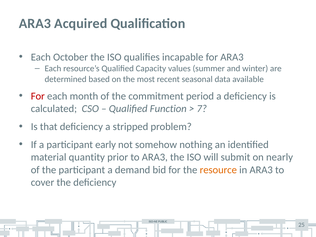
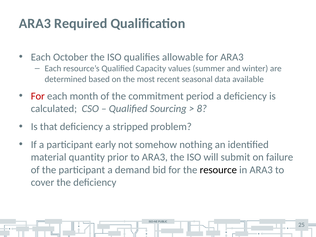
Acquired: Acquired -> Required (81, 23)
incapable: incapable -> allowable (183, 57)
Function: Function -> Sourcing (168, 109)
7: 7 -> 8 (202, 109)
nearly: nearly -> failure (280, 157)
resource colour: orange -> black (218, 170)
